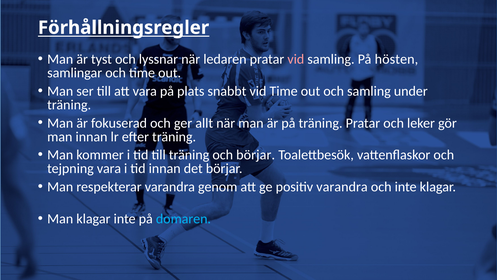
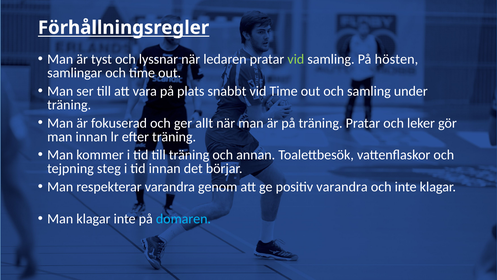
vid colour: pink -> light green (296, 59)
och börjar: börjar -> annan (256, 155)
tejpning vara: vara -> steg (109, 168)
